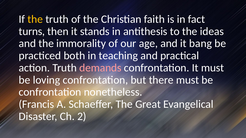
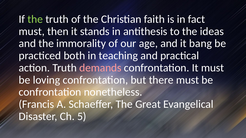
the colour: yellow -> light green (35, 19)
turns: turns -> must (32, 31)
2: 2 -> 5 (82, 117)
